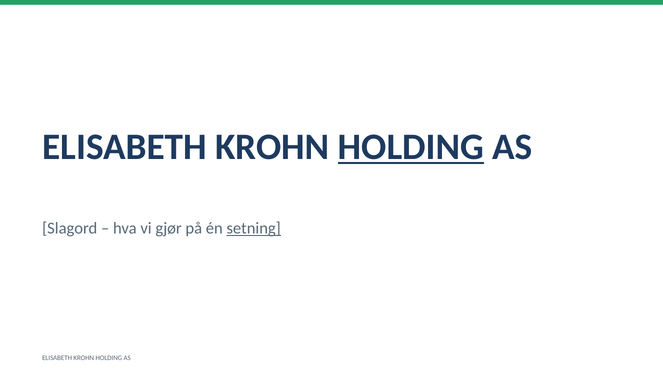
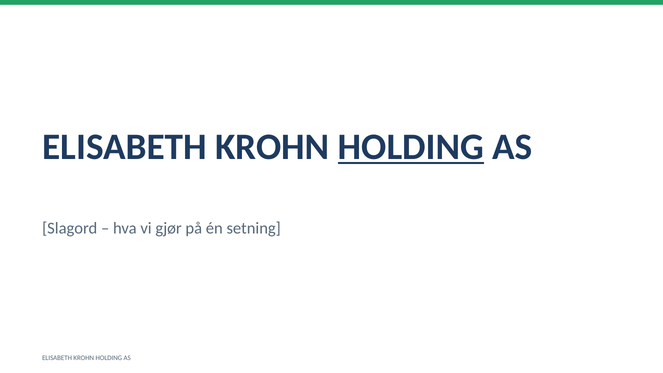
setning underline: present -> none (254, 228)
